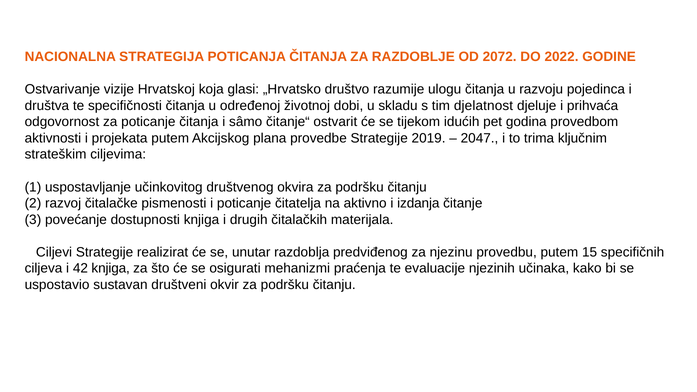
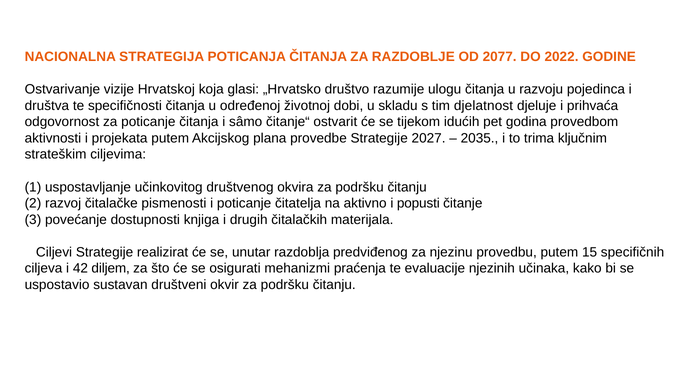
2072: 2072 -> 2077 (500, 57)
2019: 2019 -> 2027 (429, 138)
2047: 2047 -> 2035 (480, 138)
izdanja: izdanja -> popusti (418, 203)
42 knjiga: knjiga -> diljem (111, 268)
